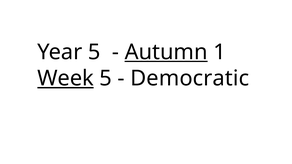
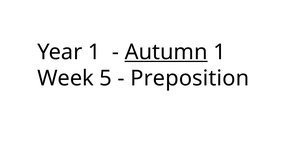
Year 5: 5 -> 1 (94, 52)
Week underline: present -> none (66, 78)
Democratic: Democratic -> Preposition (190, 78)
